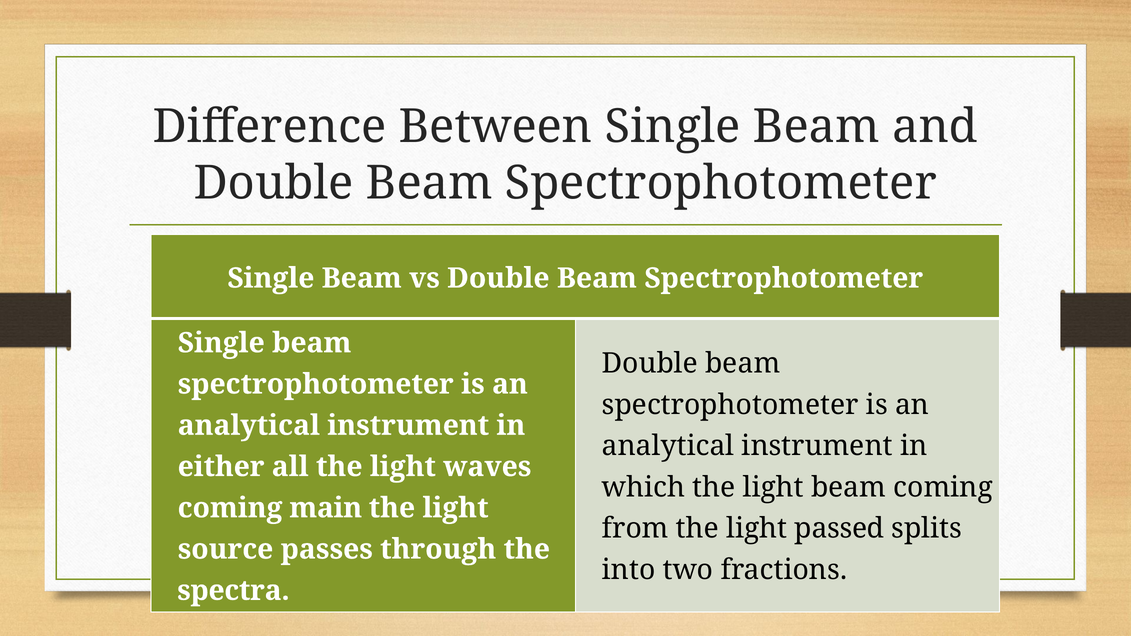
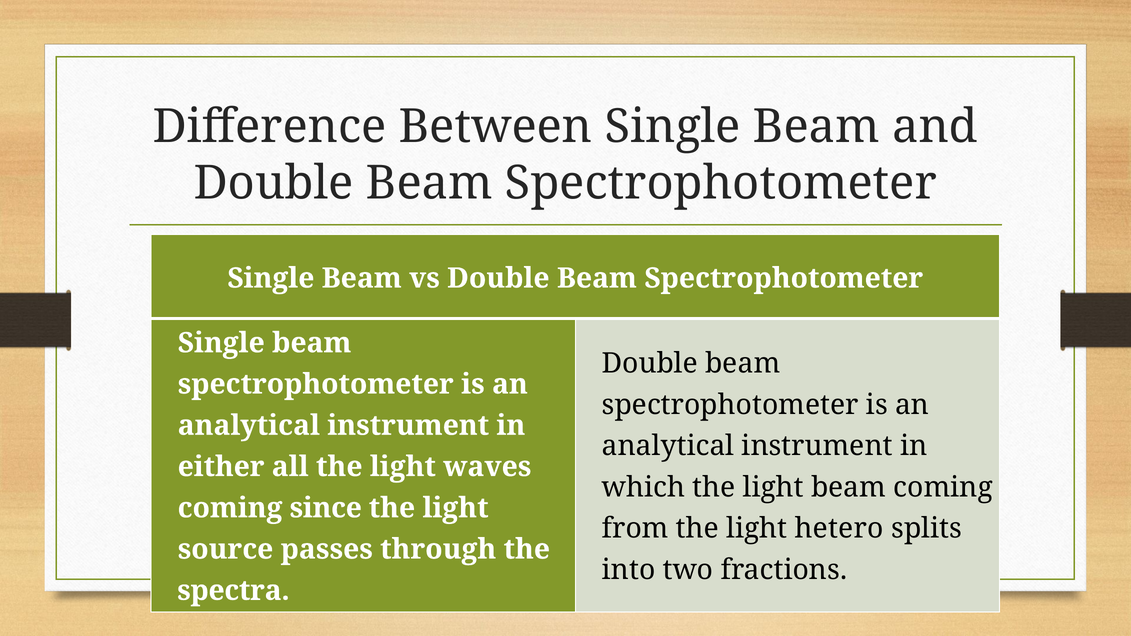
main: main -> since (326, 508)
passed: passed -> hetero (839, 529)
